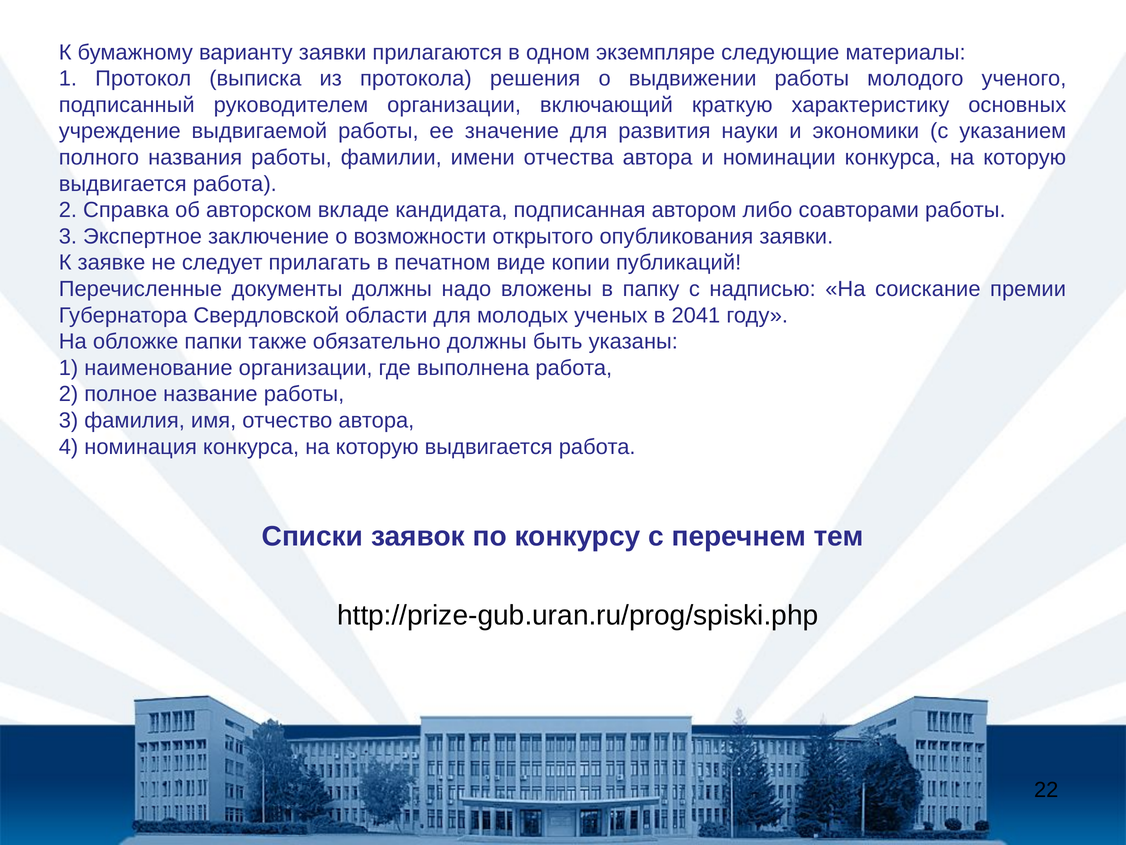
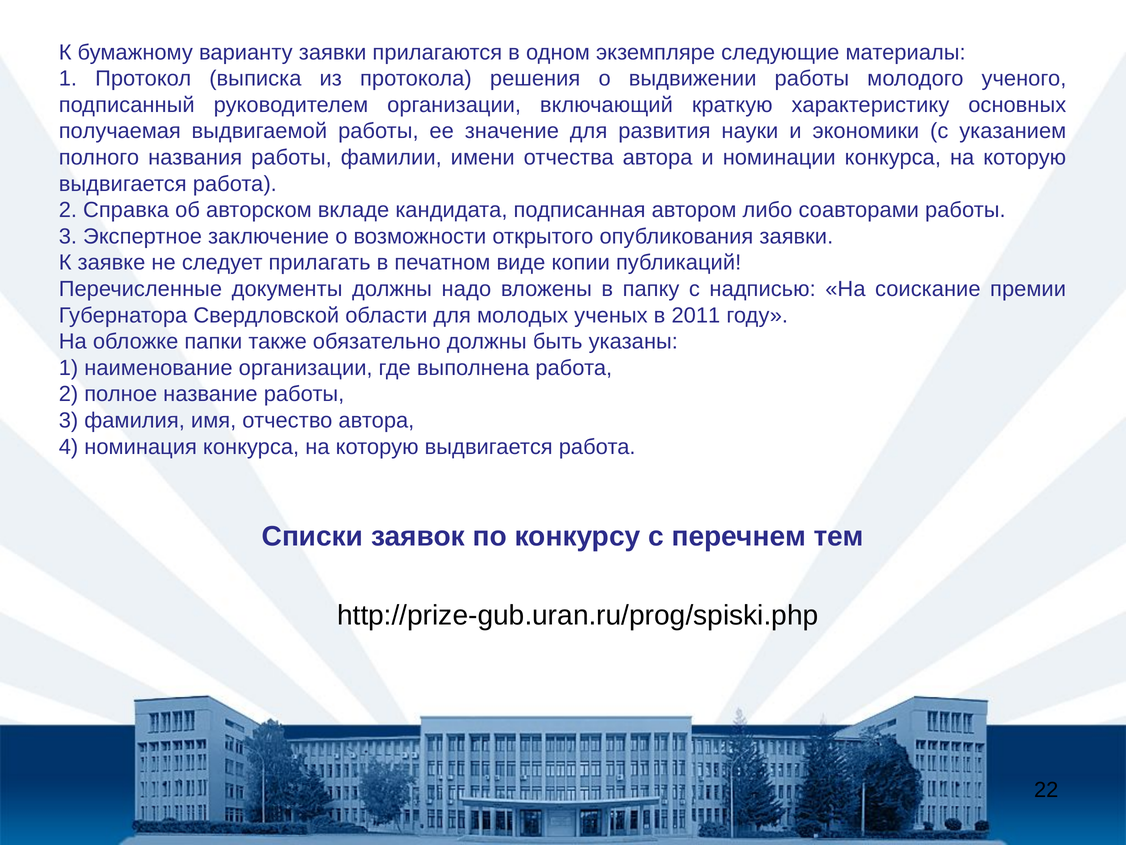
учреждение: учреждение -> получаемая (120, 131)
2041: 2041 -> 2011 (696, 315)
